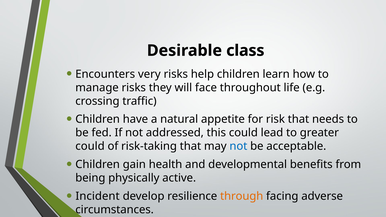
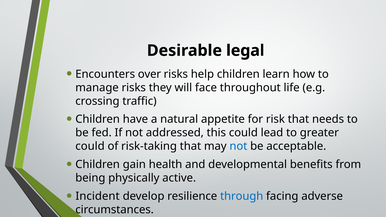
class: class -> legal (245, 51)
very: very -> over (149, 74)
through colour: orange -> blue (242, 196)
